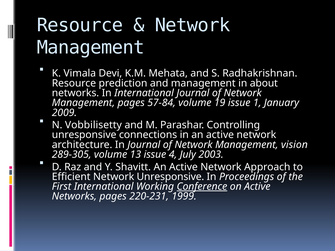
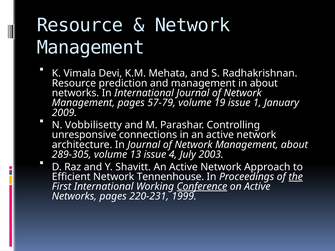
57-84: 57-84 -> 57-79 (162, 103)
Management vision: vision -> about (294, 145)
Network Unresponsive: Unresponsive -> Tennenhouse (170, 177)
the underline: none -> present (296, 177)
